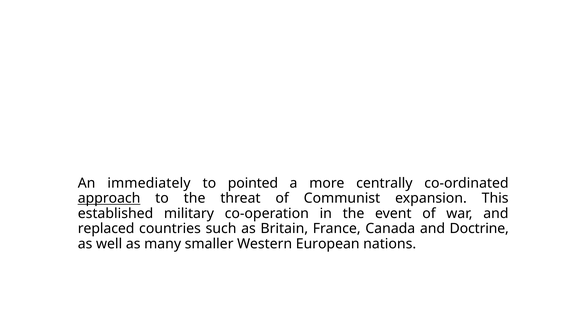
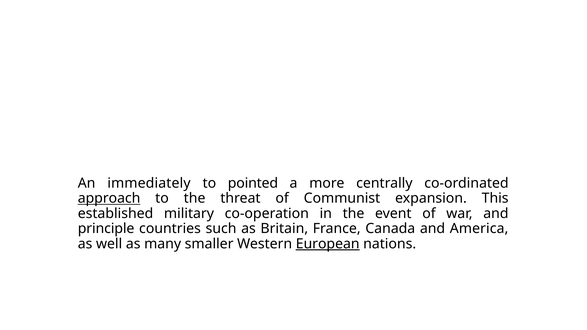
replaced: replaced -> principle (106, 229)
Doctrine: Doctrine -> America (479, 229)
European underline: none -> present (328, 244)
